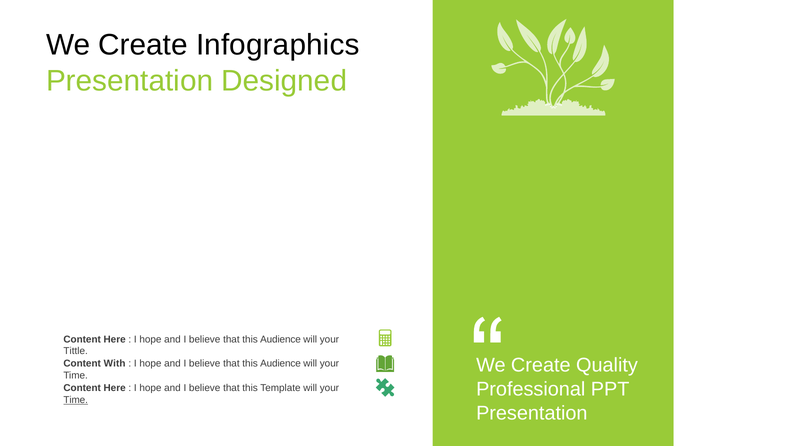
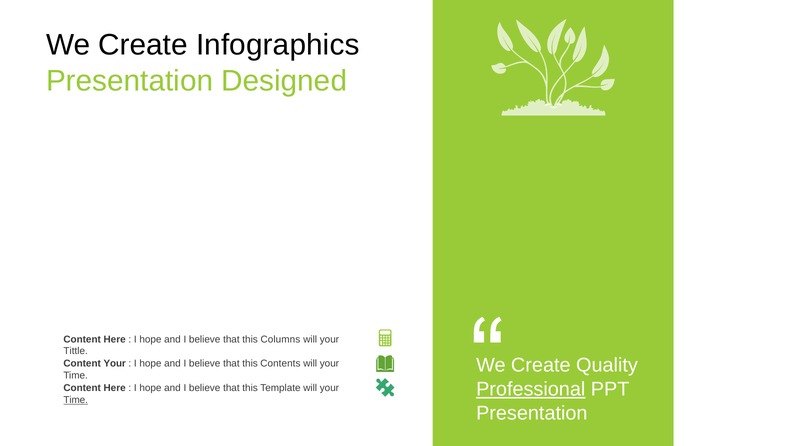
Audience: Audience -> Columns (280, 340)
Content With: With -> Your (115, 364)
Audience: Audience -> Contents (280, 364)
Professional underline: none -> present (531, 390)
